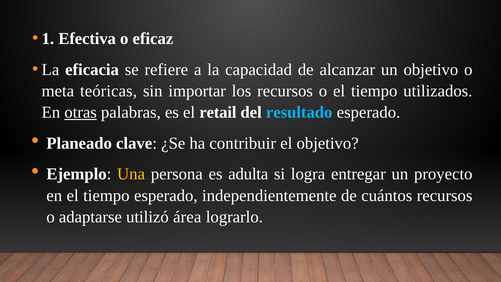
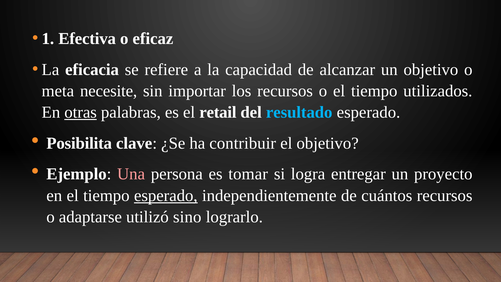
teóricas: teóricas -> necesite (109, 91)
Planeado: Planeado -> Posibilita (79, 143)
Una colour: yellow -> pink (131, 174)
adulta: adulta -> tomar (248, 174)
esperado underline: none -> present (166, 195)
área: área -> sino (187, 217)
